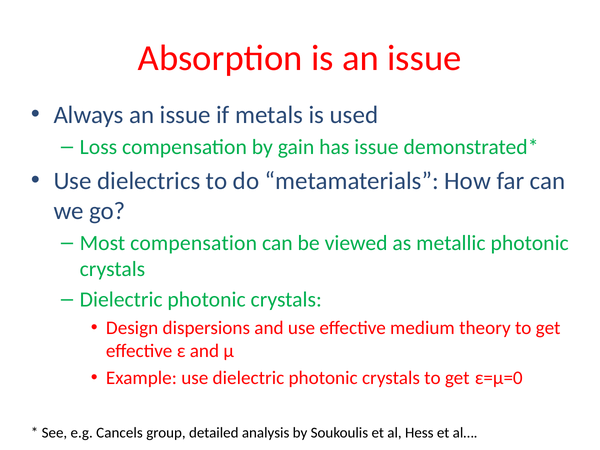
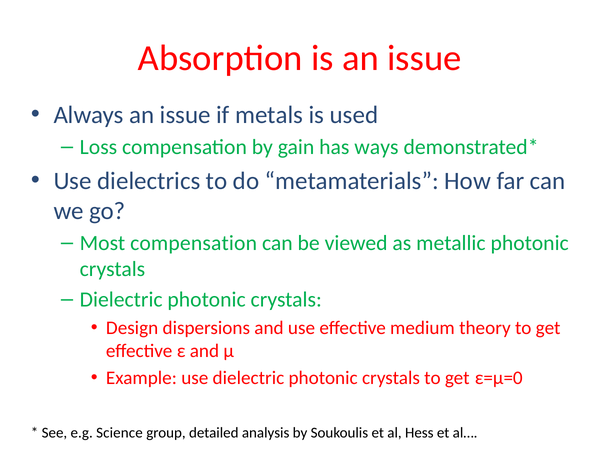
has issue: issue -> ways (376, 147)
Cancels: Cancels -> Science (119, 433)
